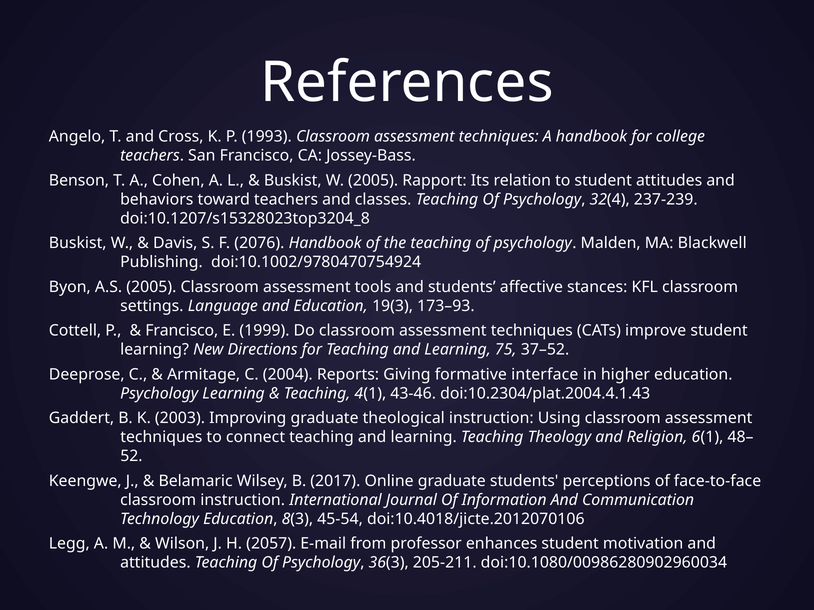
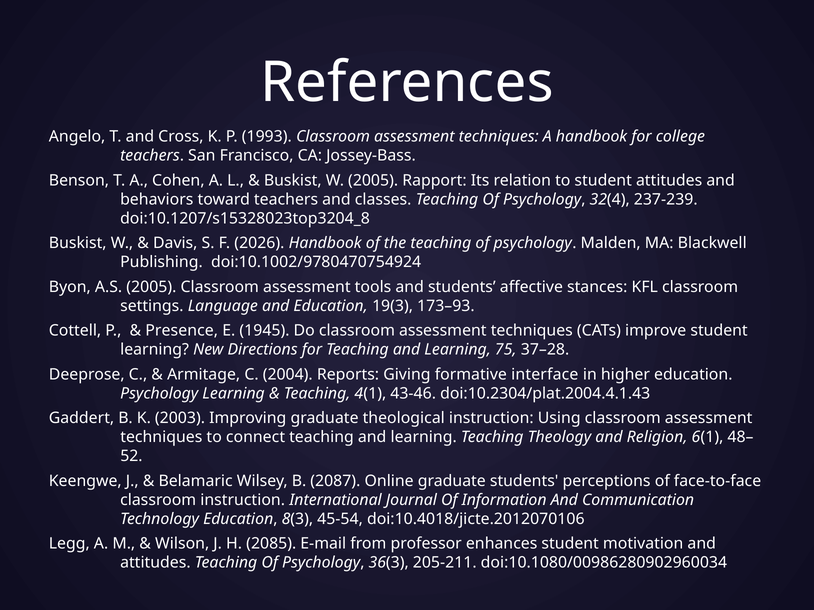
2076: 2076 -> 2026 (259, 243)
Francisco: Francisco -> Presence (182, 331)
1999: 1999 -> 1945 (265, 331)
37–52: 37–52 -> 37–28 (545, 350)
2017: 2017 -> 2087 (335, 481)
2057: 2057 -> 2085 (271, 544)
